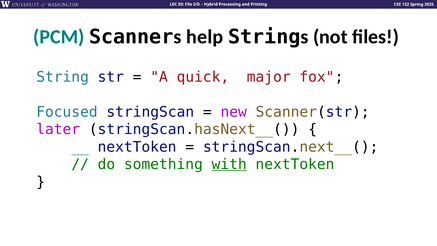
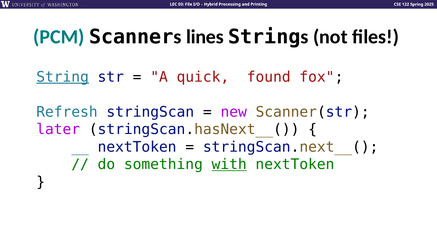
help: help -> lines (205, 37)
String underline: none -> present (63, 77)
major: major -> found (269, 77)
Focused: Focused -> Refresh (67, 112)
